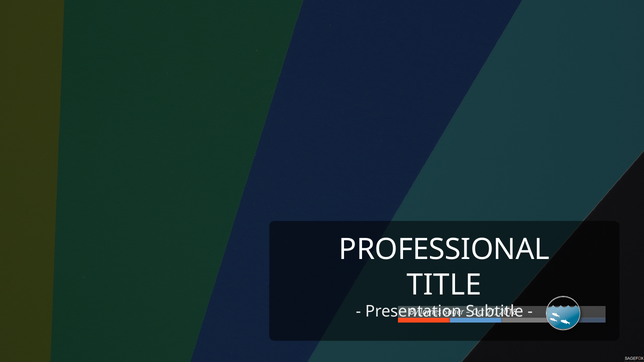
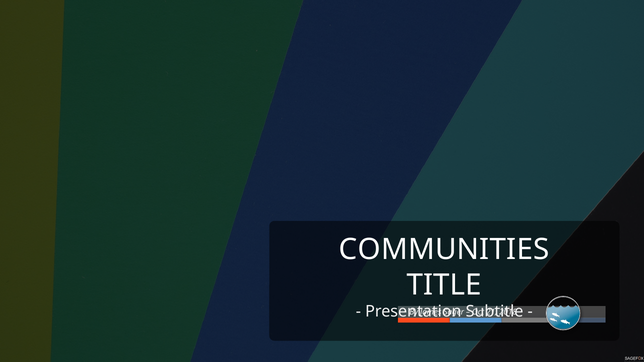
PROFESSIONAL: PROFESSIONAL -> COMMUNITIES (444, 250)
